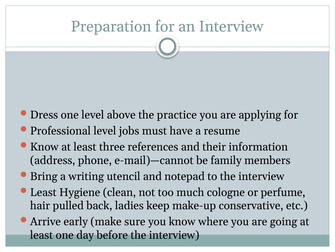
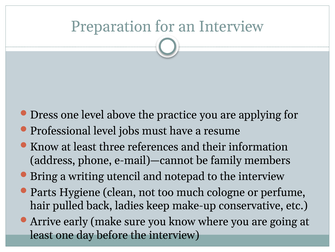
Least: Least -> Parts (43, 192)
